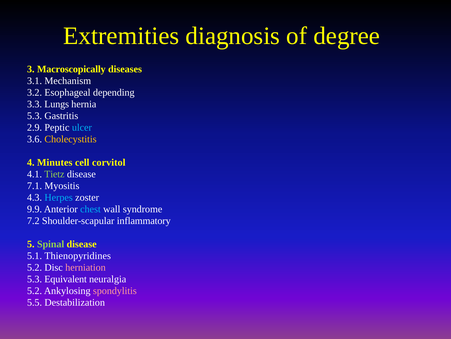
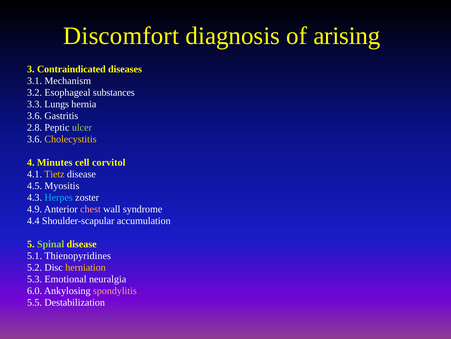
Extremities: Extremities -> Discomfort (121, 36)
degree: degree -> arising (347, 36)
Macroscopically: Macroscopically -> Contraindicated (71, 69)
depending: depending -> substances (114, 92)
5.3: 5.3 -> 3.6 (35, 116)
2.9: 2.9 -> 2.8 (35, 127)
ulcer colour: light blue -> light green (82, 127)
Tietz colour: light green -> yellow (54, 174)
7.1: 7.1 -> 4.5 (35, 185)
9.9: 9.9 -> 4.9 (35, 209)
chest colour: light blue -> pink (90, 209)
7.2: 7.2 -> 4.4 (33, 220)
inflammatory: inflammatory -> accumulation (144, 220)
herniation colour: pink -> yellow (86, 267)
Equivalent: Equivalent -> Emotional (66, 278)
5.2: 5.2 -> 6.0 (35, 290)
